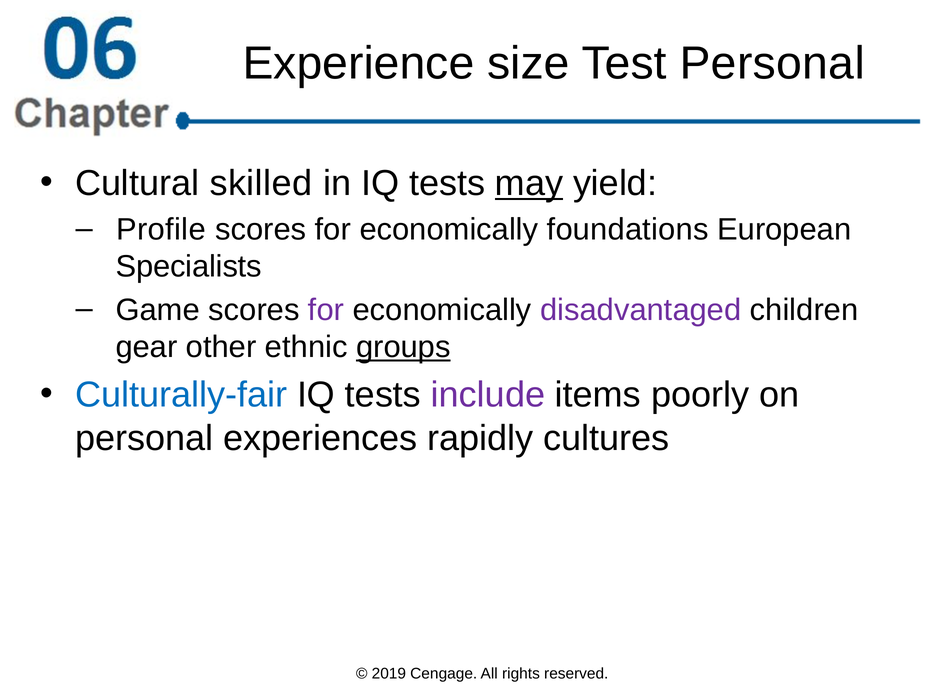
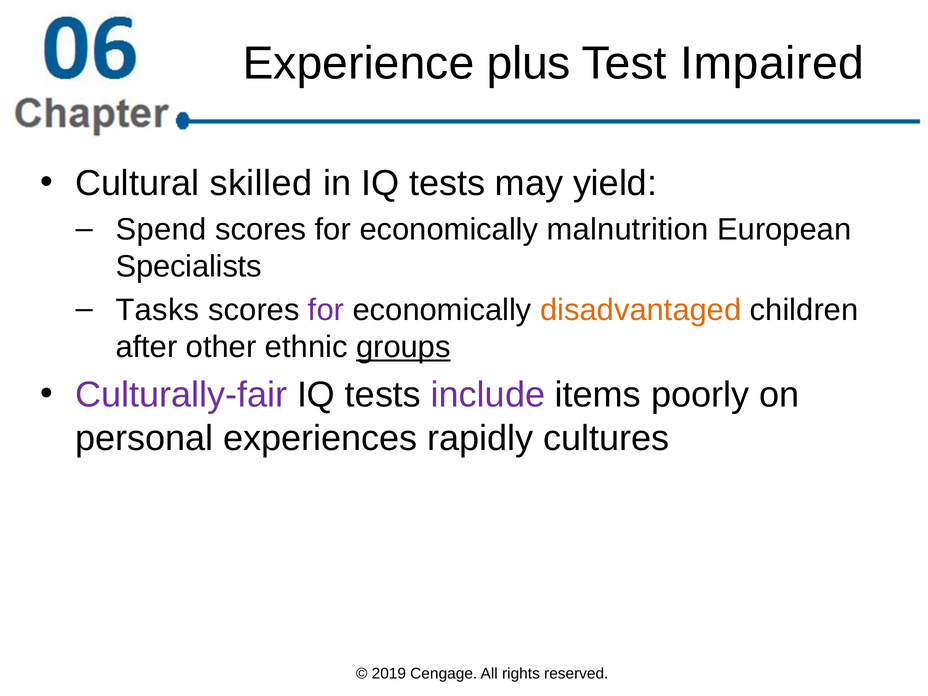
size: size -> plus (529, 63)
Test Personal: Personal -> Impaired (772, 63)
may underline: present -> none (529, 183)
Profile: Profile -> Spend (161, 230)
foundations: foundations -> malnutrition (628, 230)
Game: Game -> Tasks (158, 310)
disadvantaged colour: purple -> orange (641, 310)
gear: gear -> after (147, 347)
Culturally-fair colour: blue -> purple (181, 395)
